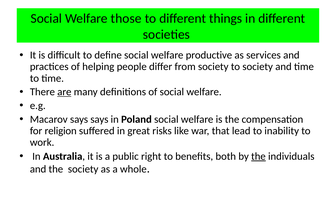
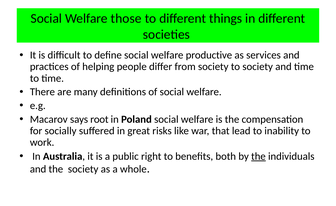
are underline: present -> none (64, 92)
says says: says -> root (99, 120)
religion: religion -> socially (61, 131)
